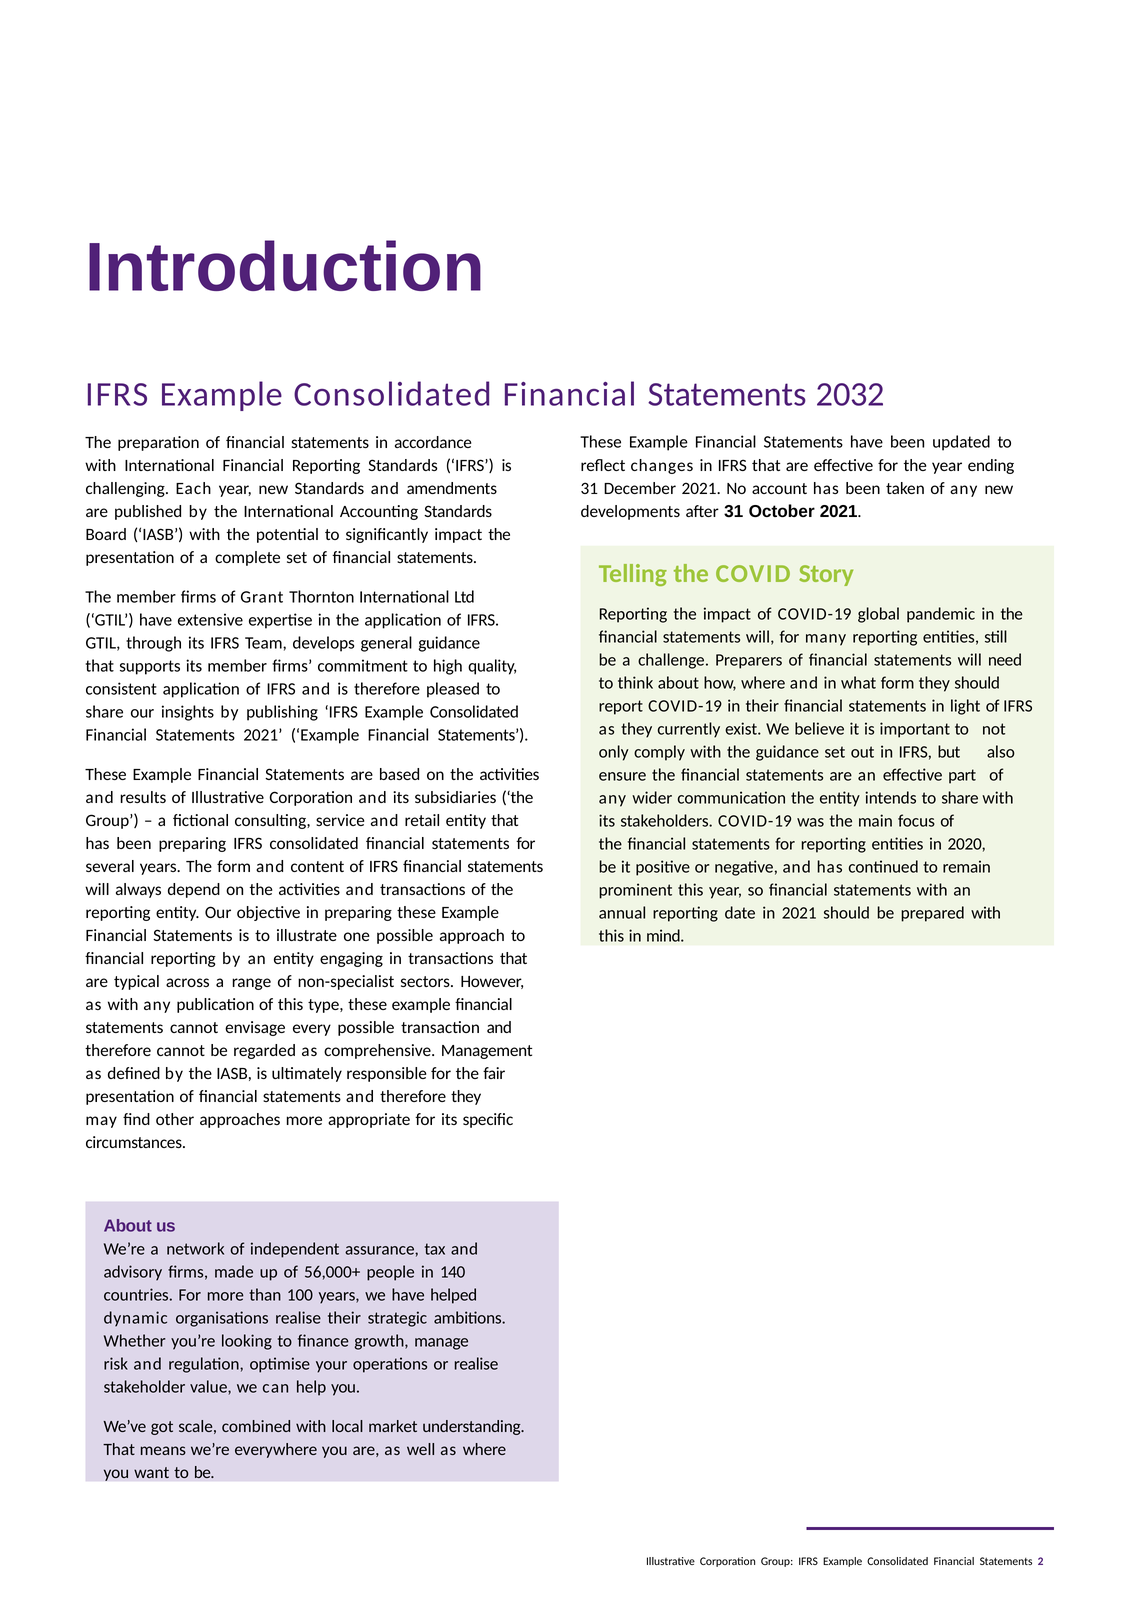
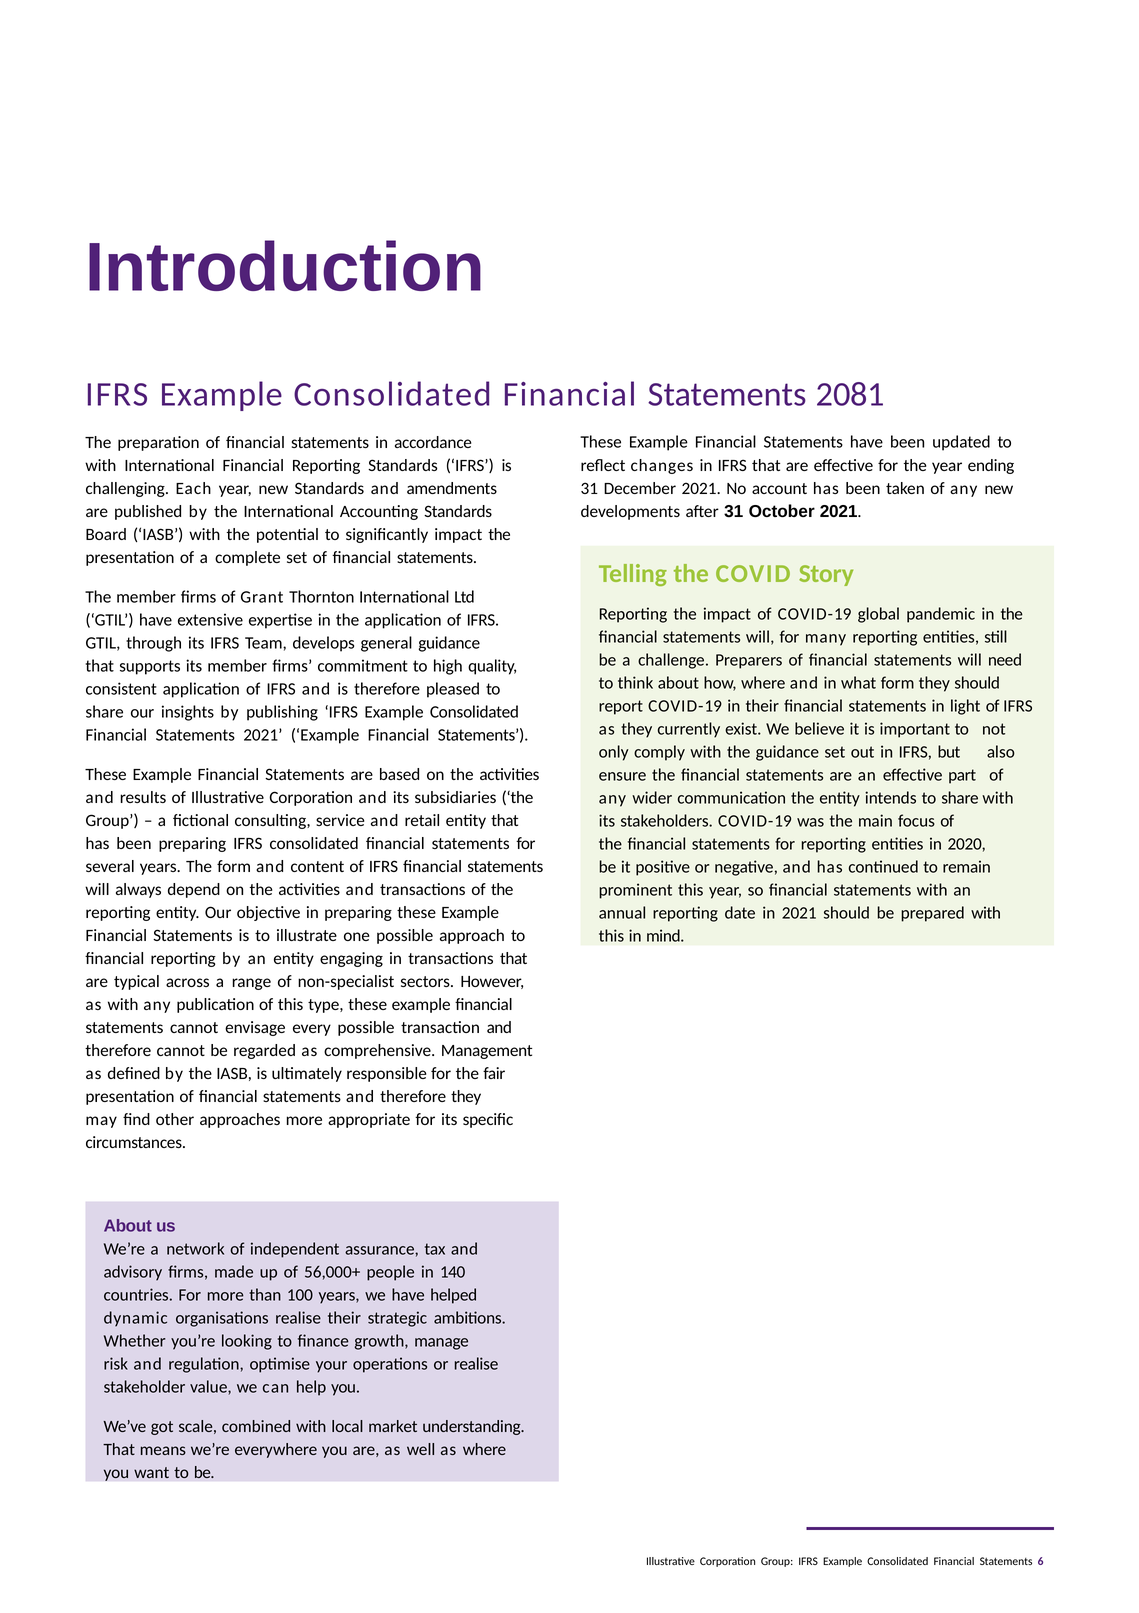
2032: 2032 -> 2081 (850, 394)
2: 2 -> 6 (1041, 1561)
